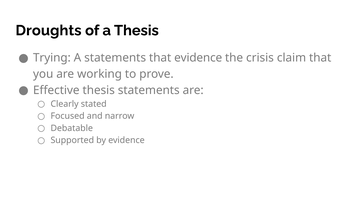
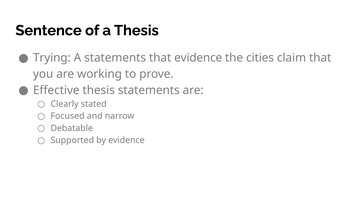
Droughts: Droughts -> Sentence (49, 30)
crisis: crisis -> cities (260, 58)
